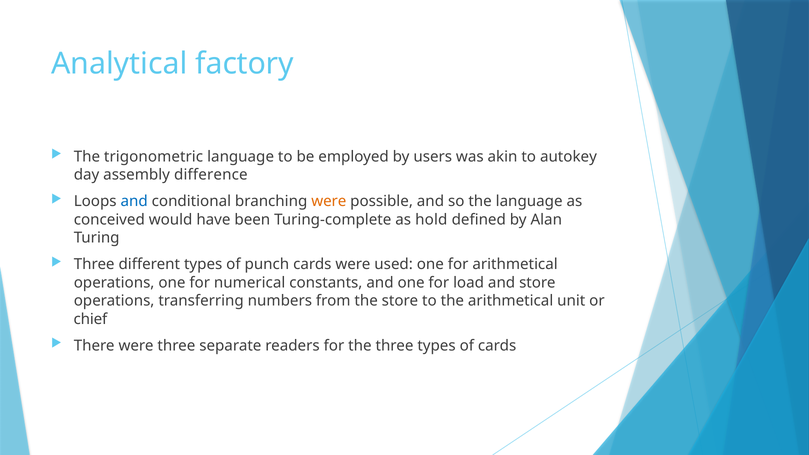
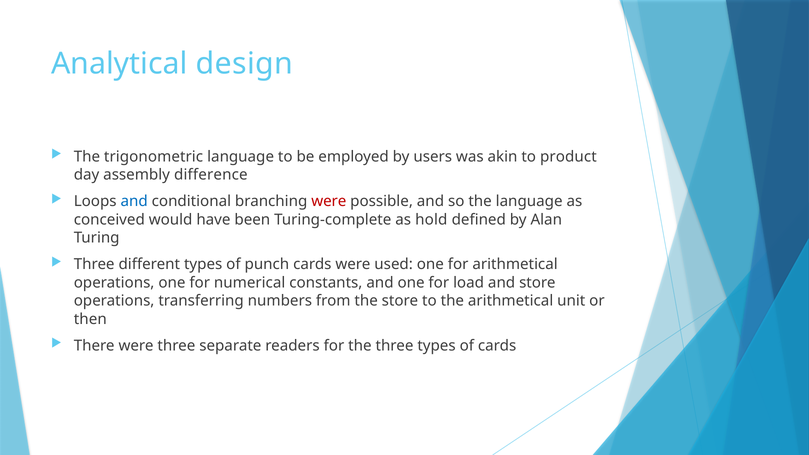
factory: factory -> design (244, 64)
autokey: autokey -> product (568, 157)
were colour: orange -> red (329, 201)
chief: chief -> then (90, 319)
